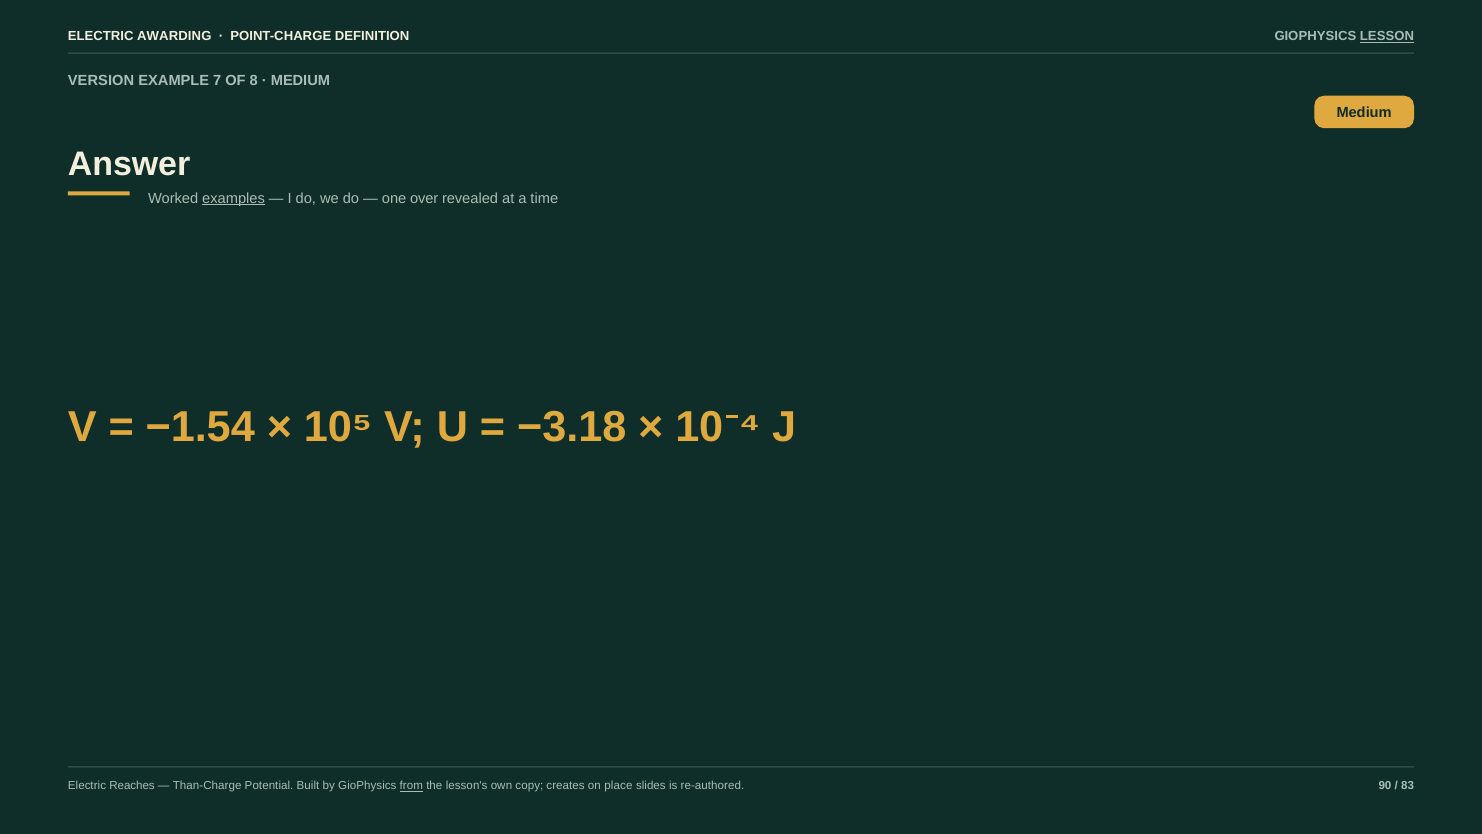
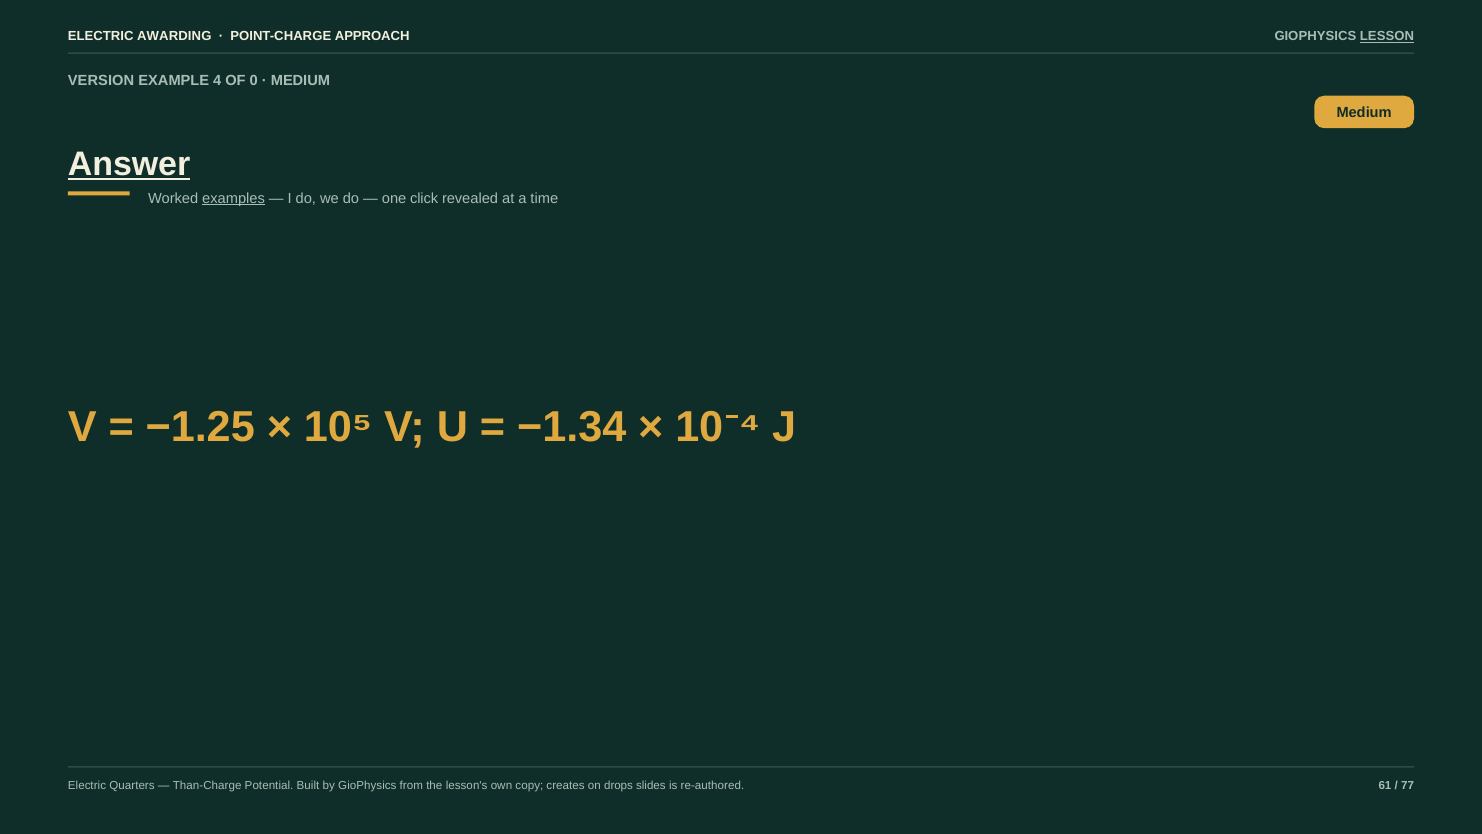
DEFINITION: DEFINITION -> APPROACH (372, 37)
7: 7 -> 4 (217, 81)
8: 8 -> 0 (254, 81)
Answer underline: none -> present (129, 164)
over: over -> click (424, 198)
−1.54: −1.54 -> −1.25 (200, 427)
−3.18: −3.18 -> −1.34 (572, 427)
Reaches: Reaches -> Quarters (132, 786)
from underline: present -> none (411, 786)
place: place -> drops (619, 786)
90: 90 -> 61 (1385, 786)
83: 83 -> 77 (1408, 786)
